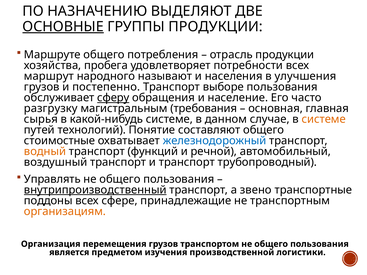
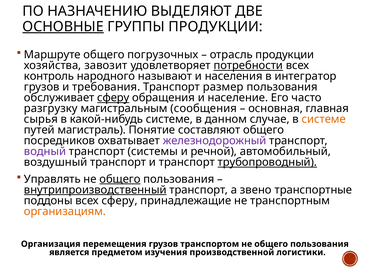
потребления: потребления -> погрузочных (163, 55)
пробега: пробега -> завозит (106, 66)
потребности underline: none -> present (248, 66)
маршрут: маршрут -> контроль (49, 76)
улучшения: улучшения -> интегратор (306, 76)
постепенно: постепенно -> требования (106, 87)
выборе: выборе -> размер (223, 87)
требования: требования -> сообщения (204, 109)
технологий: технологий -> магистраль (92, 130)
стоимостные: стоимостные -> посредников (60, 141)
железнодорожный colour: blue -> purple (215, 141)
водный colour: orange -> purple (45, 152)
функций: функций -> системы (153, 152)
трубопроводный underline: none -> present (267, 162)
общего underline: none -> present (120, 179)
всех сфере: сфере -> сферу (120, 201)
